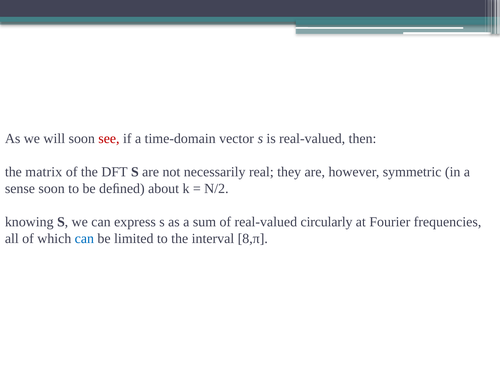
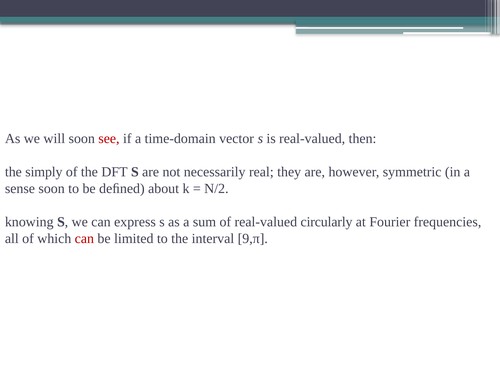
matrix: matrix -> simply (44, 172)
can colour: blue -> red (84, 238)
8,π: 8,π -> 9,π (253, 238)
